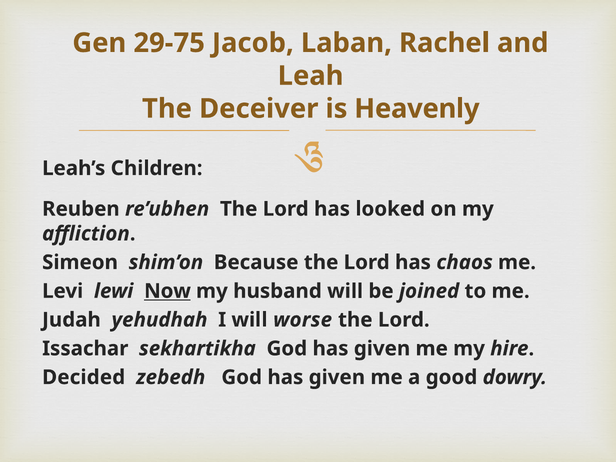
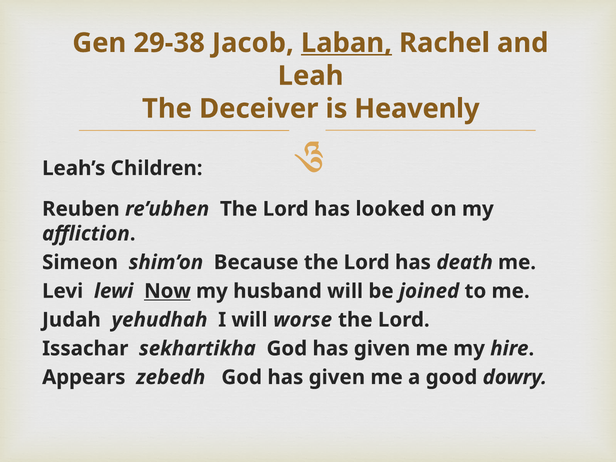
29-75: 29-75 -> 29-38 (169, 43)
Laban underline: none -> present (346, 43)
chaos: chaos -> death (465, 262)
Decided: Decided -> Appears (84, 377)
